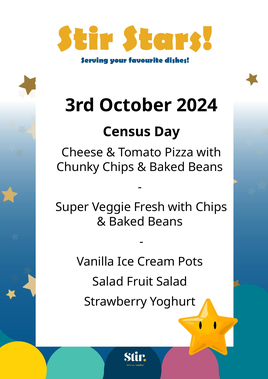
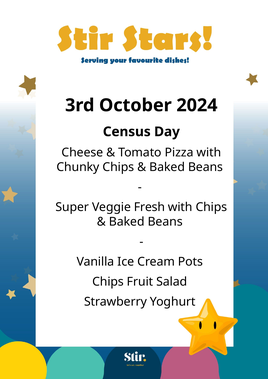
Salad: Salad -> Chips (108, 282)
